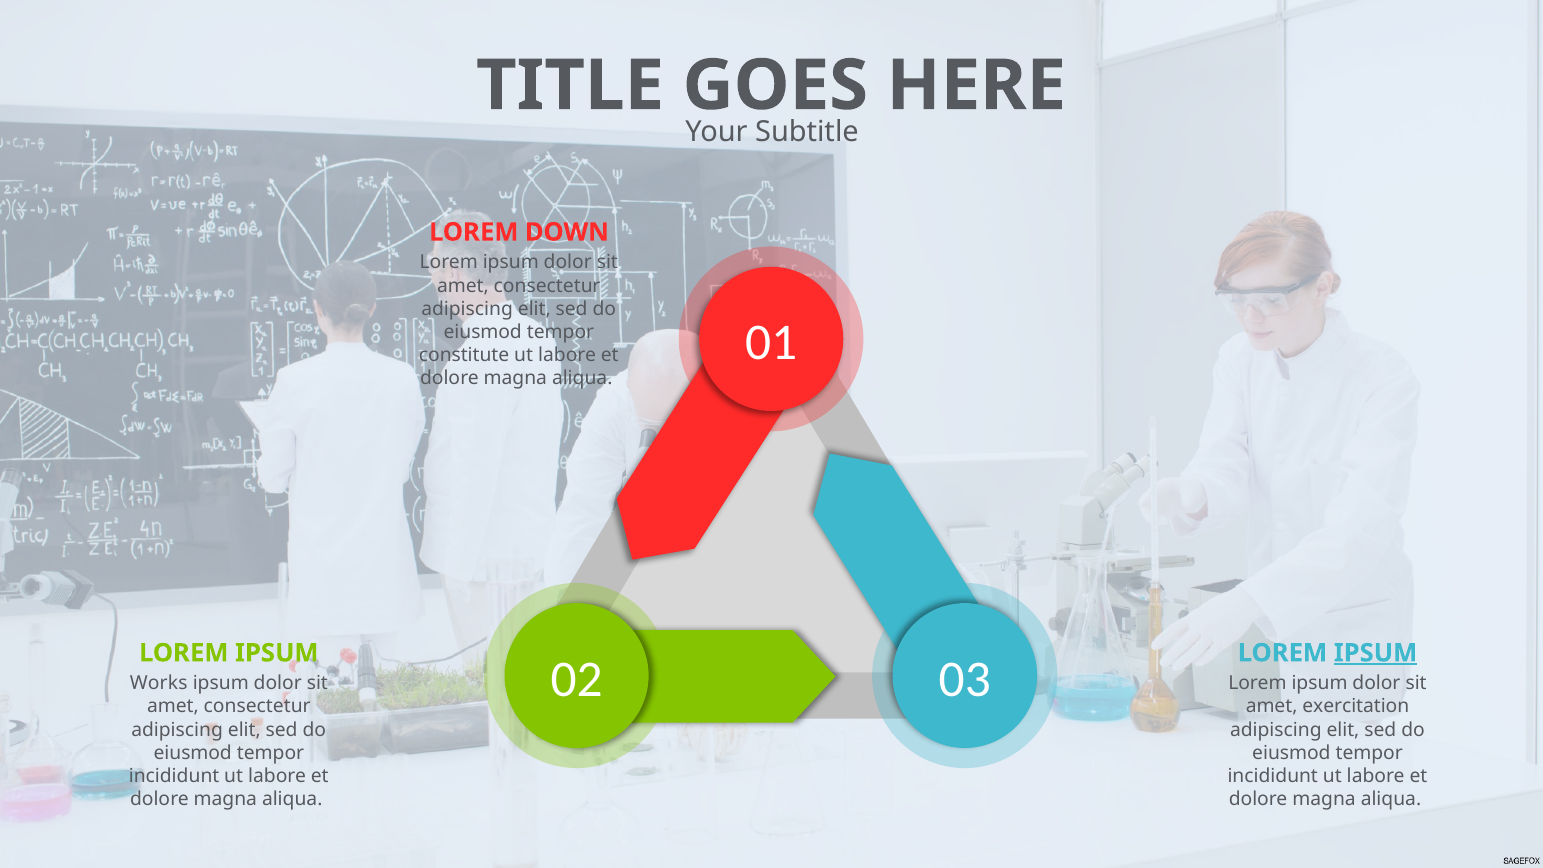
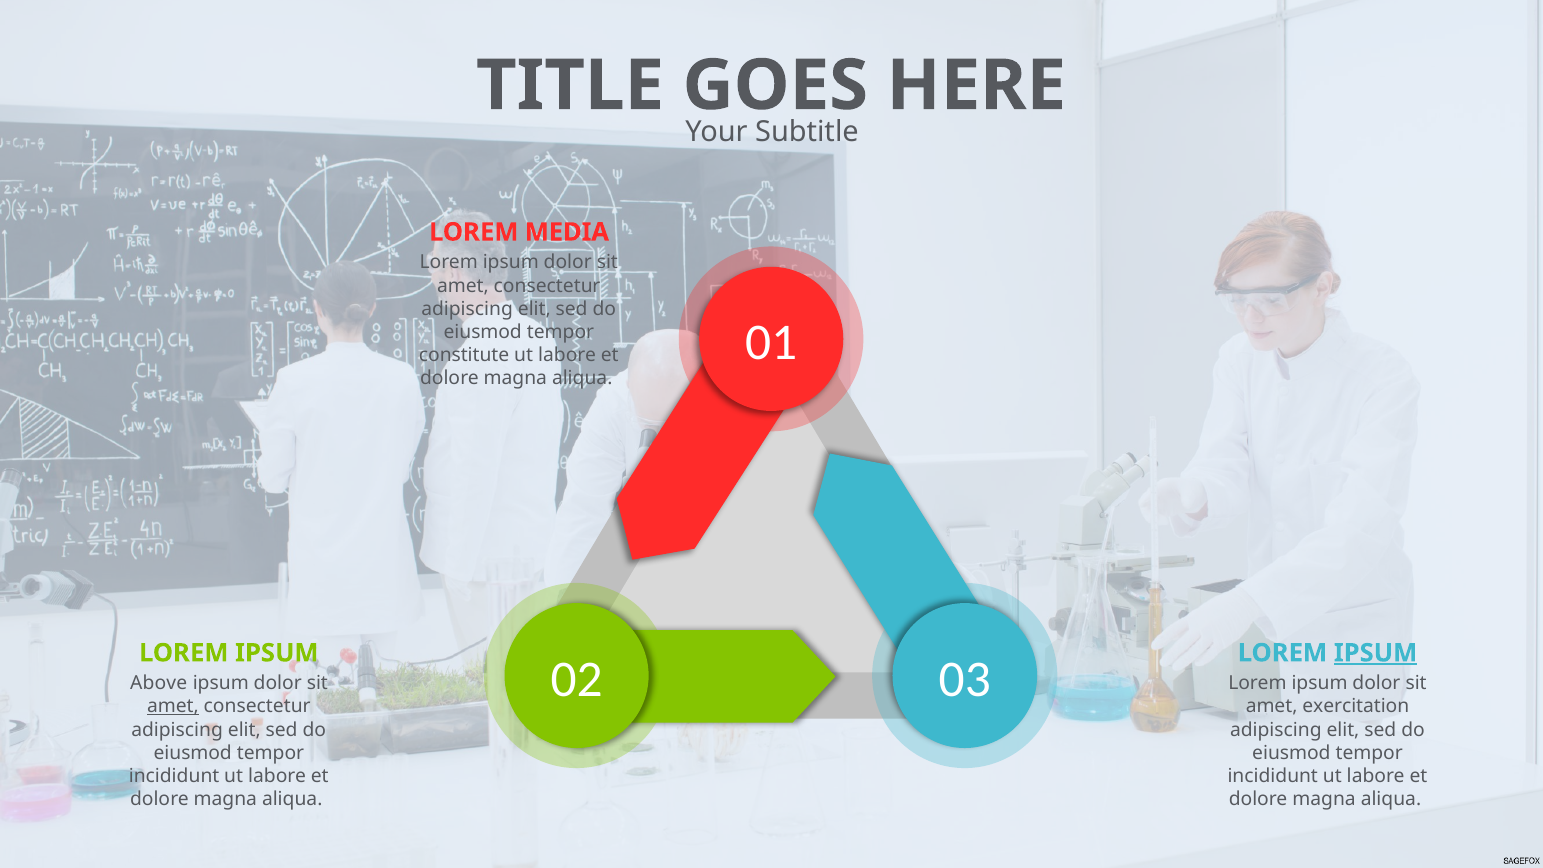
DOWN: DOWN -> MEDIA (567, 232)
Works: Works -> Above (159, 683)
amet underline: none -> present (173, 706)
